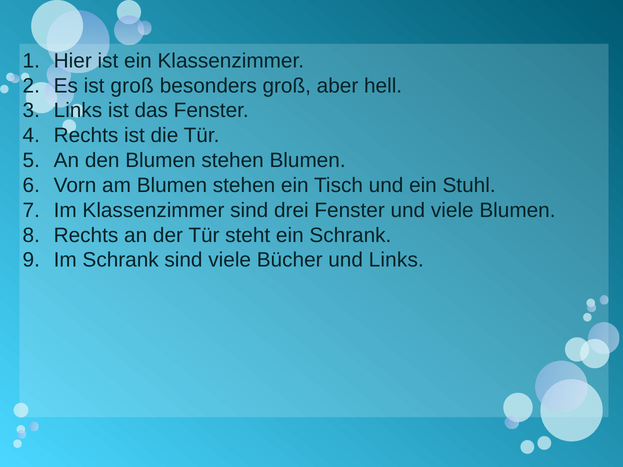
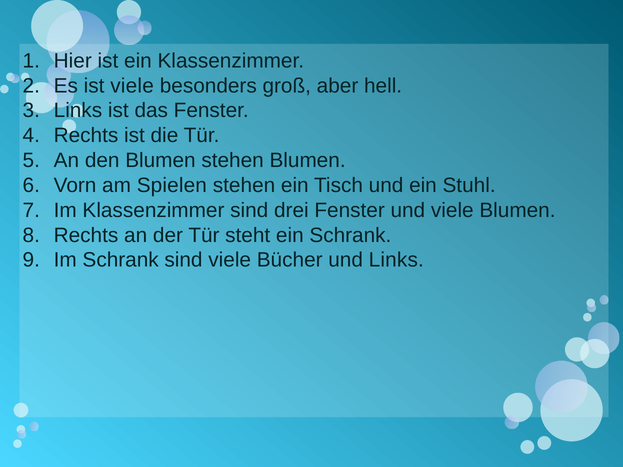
ist groß: groß -> viele (132, 86)
am Blumen: Blumen -> Spielen (172, 185)
